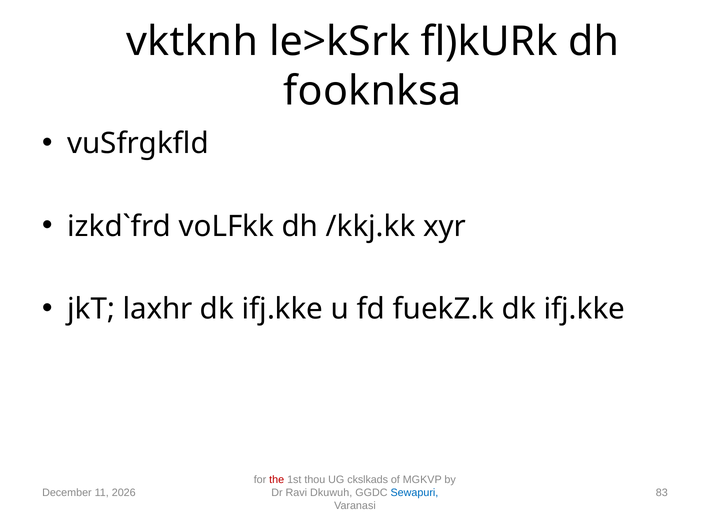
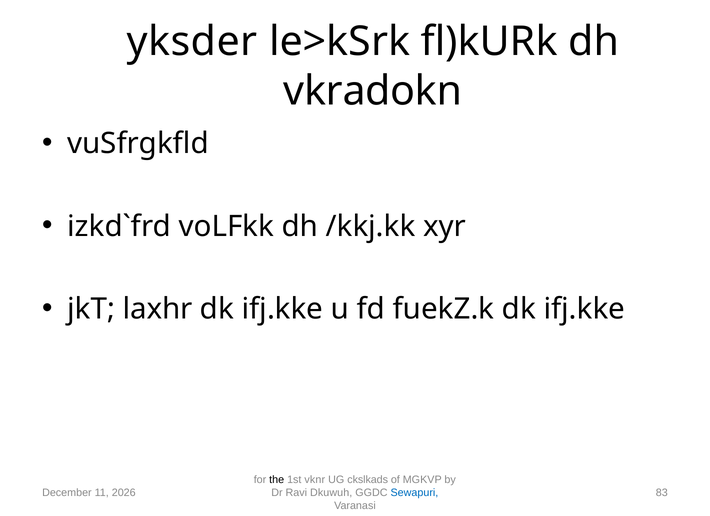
vktknh: vktknh -> yksder (192, 42)
fooknksa: fooknksa -> vkradokn (373, 91)
the colour: red -> black (277, 480)
thou: thou -> vknr (315, 480)
